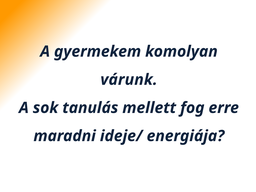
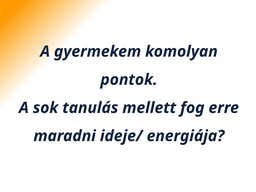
várunk: várunk -> pontok (129, 80)
